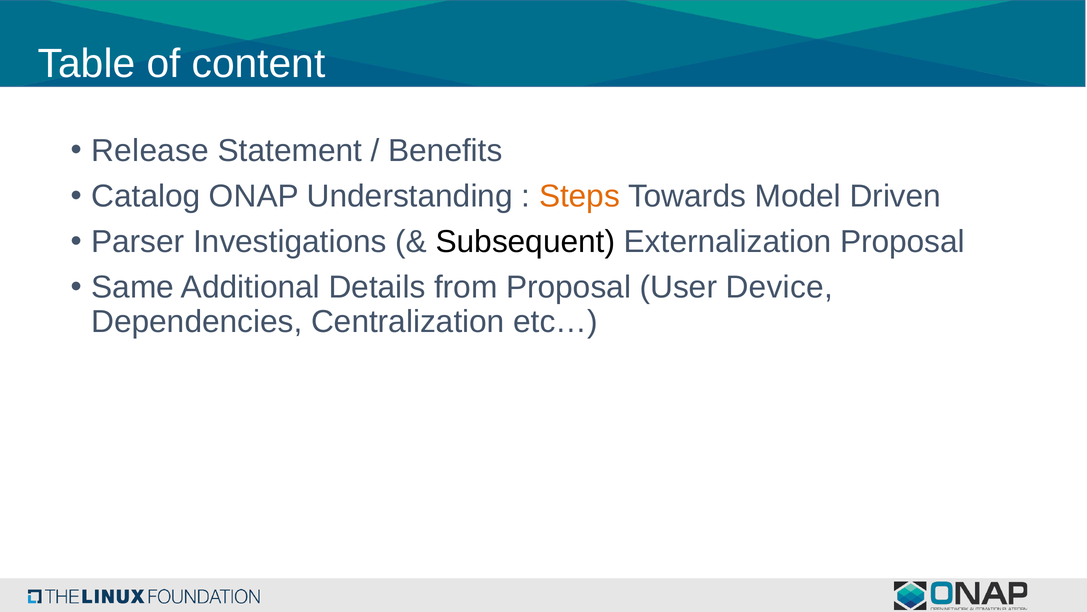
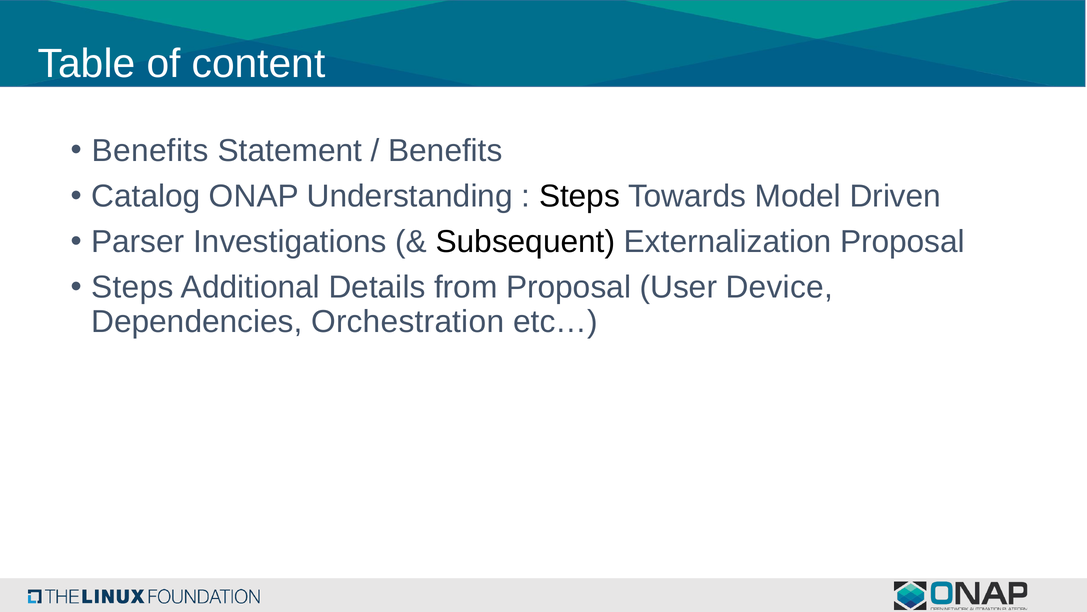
Release: Release -> Benefits (150, 151)
Steps colour: orange -> black (579, 196)
Same: Same -> Steps (133, 287)
Centralization: Centralization -> Orchestration (408, 321)
